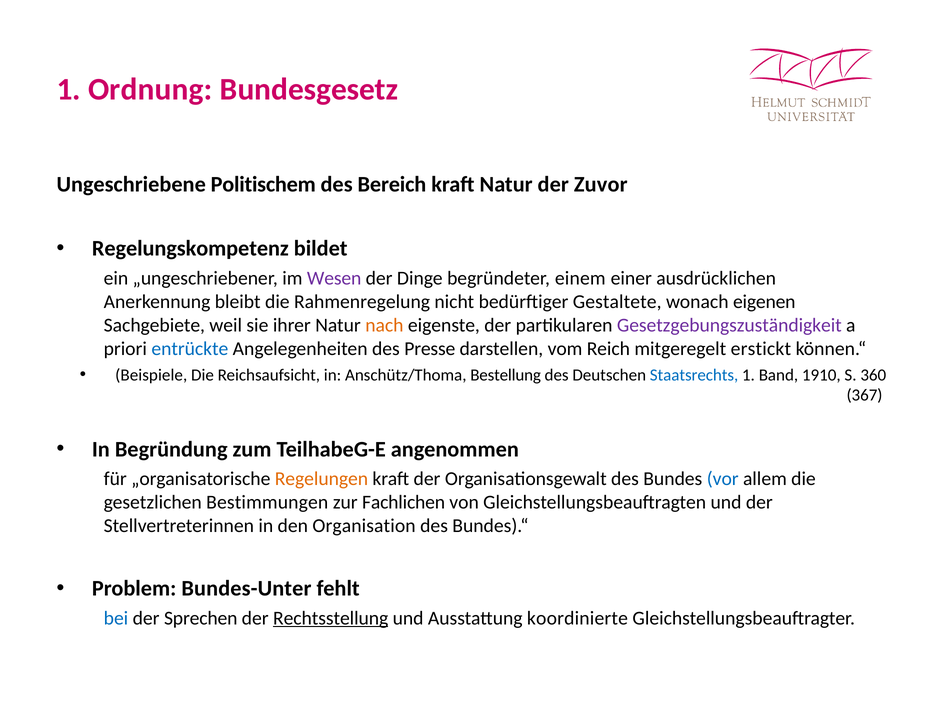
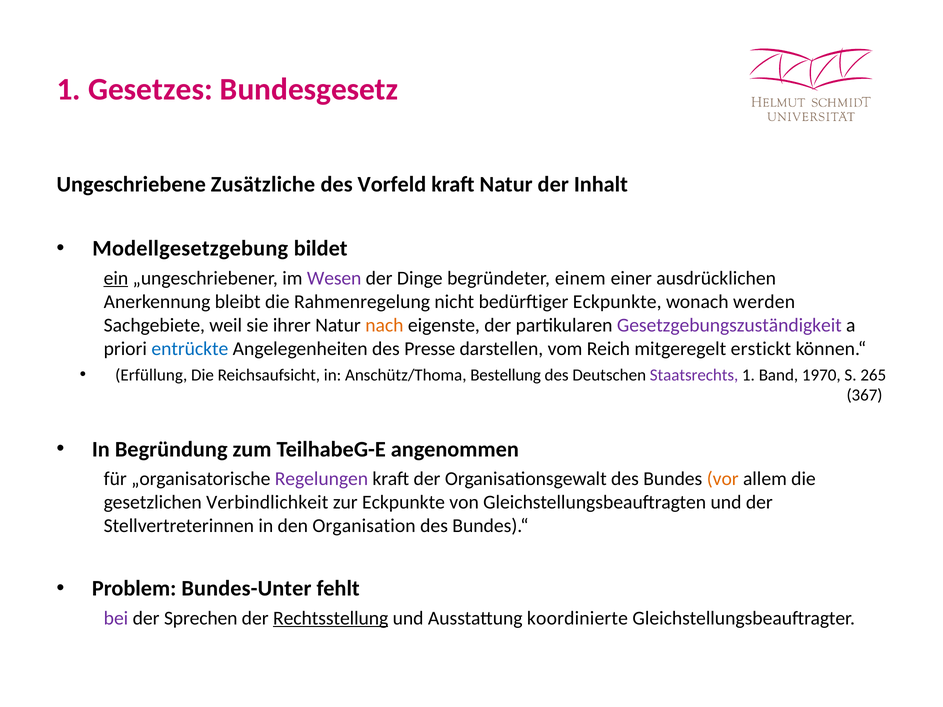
Ordnung: Ordnung -> Gesetzes (150, 89)
Politischem: Politischem -> Zusätzliche (263, 185)
Bereich: Bereich -> Vorfeld (392, 185)
Zuvor: Zuvor -> Inhalt (601, 185)
Regelungskompetenz: Regelungskompetenz -> Modellgesetzgebung (190, 249)
ein underline: none -> present (116, 278)
bedürftiger Gestaltete: Gestaltete -> Eckpunkte (617, 302)
eigenen: eigenen -> werden (764, 302)
Beispiele: Beispiele -> Erfüllung (151, 375)
Staatsrechts colour: blue -> purple (694, 375)
1910: 1910 -> 1970 (821, 375)
360: 360 -> 265 (873, 375)
Regelungen colour: orange -> purple (321, 479)
vor colour: blue -> orange (723, 479)
Bestimmungen: Bestimmungen -> Verbindlichkeit (267, 503)
zur Fachlichen: Fachlichen -> Eckpunkte (404, 503)
bei colour: blue -> purple (116, 618)
